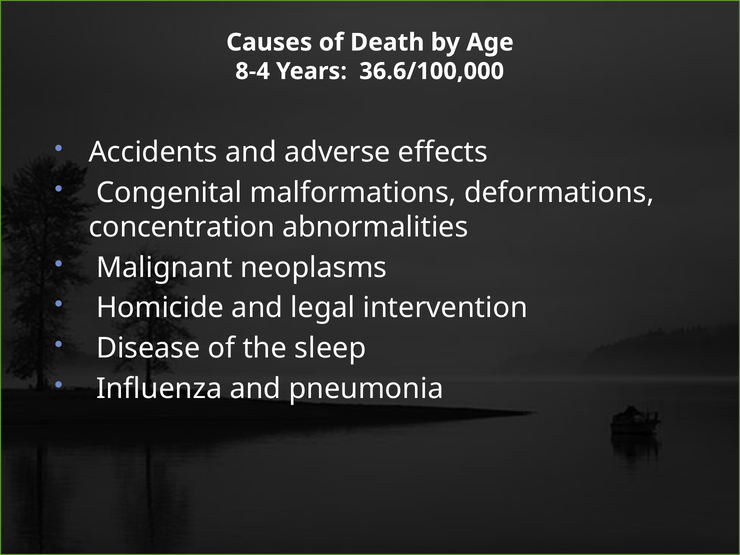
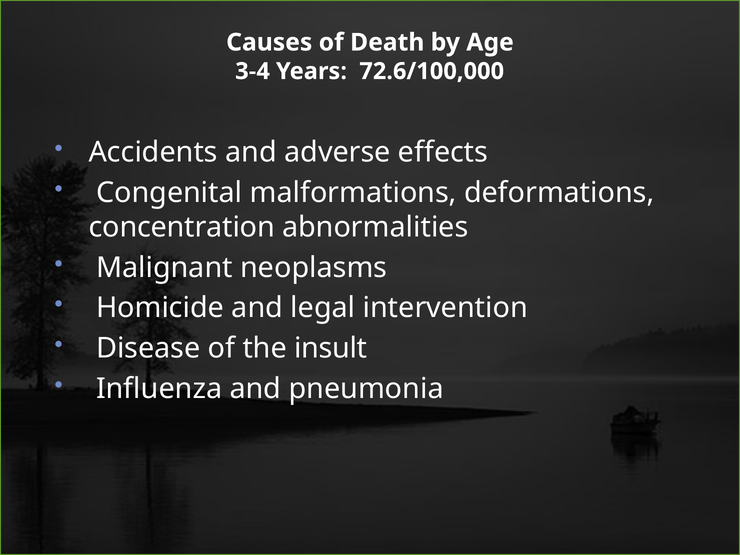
8-4: 8-4 -> 3-4 (253, 71)
36.6/100,000: 36.6/100,000 -> 72.6/100,000 (432, 71)
sleep: sleep -> insult (331, 348)
